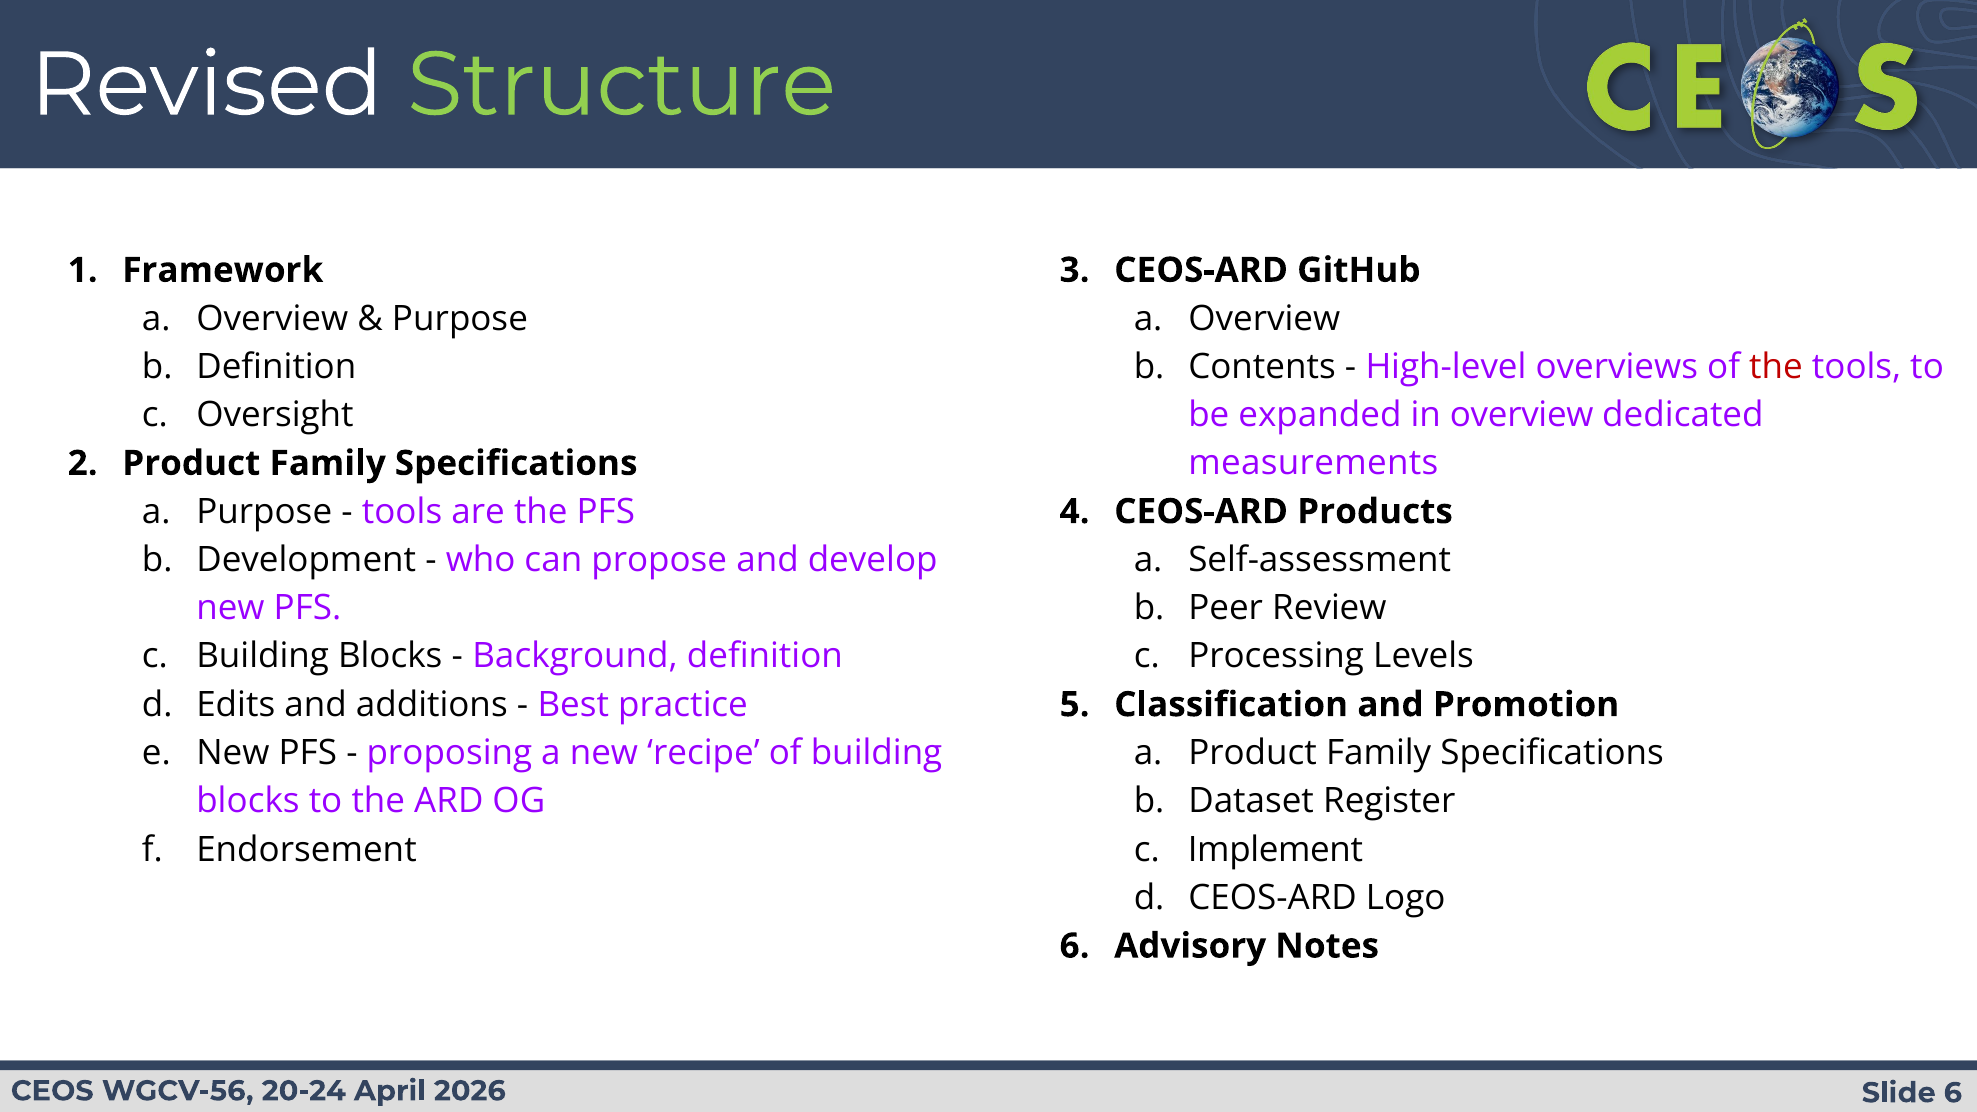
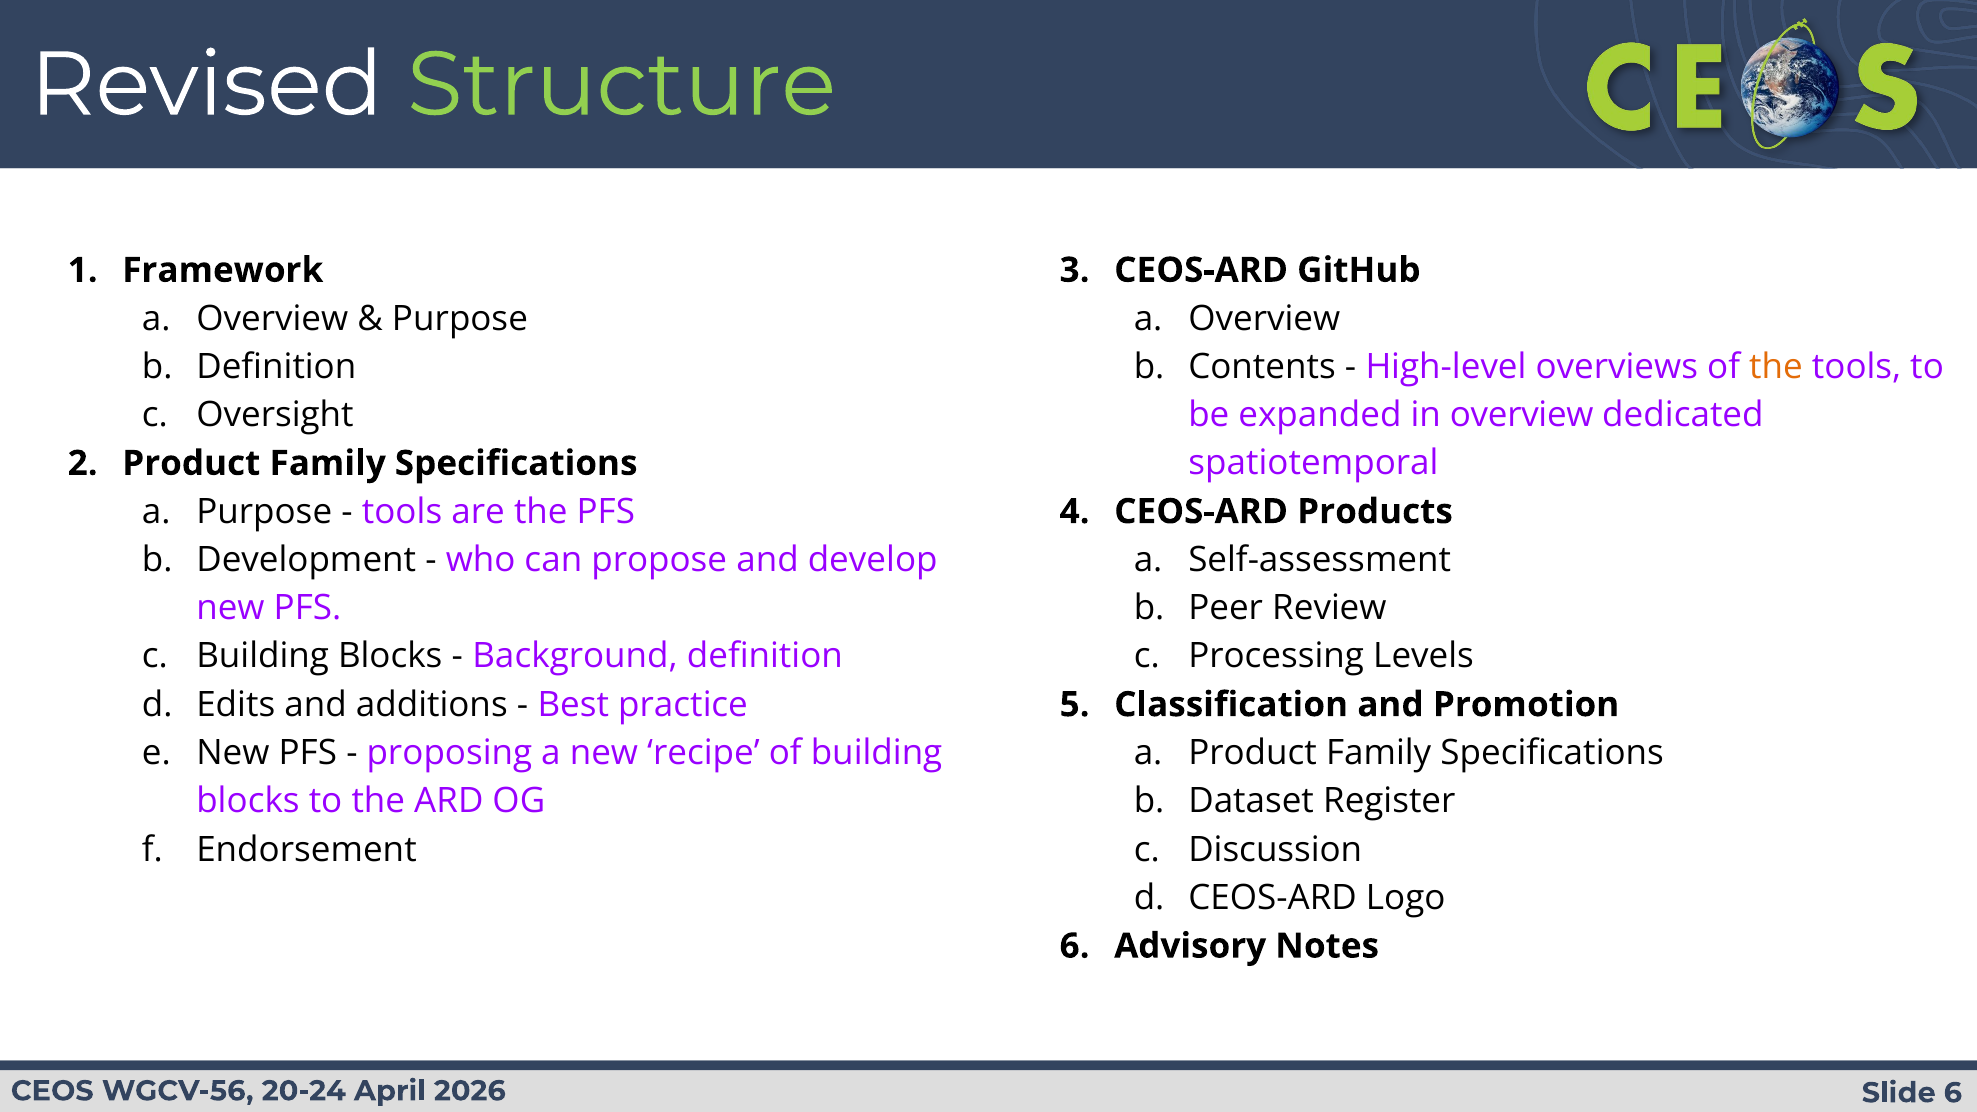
the colour: red -> orange (1776, 367)
measurements: measurements -> spatiotemporal (1313, 463)
Implement: Implement -> Discussion (1275, 850)
